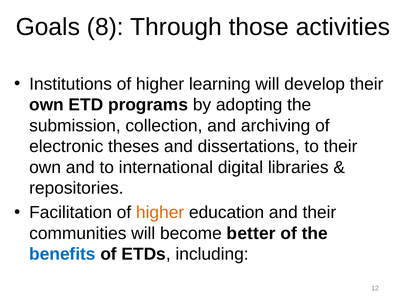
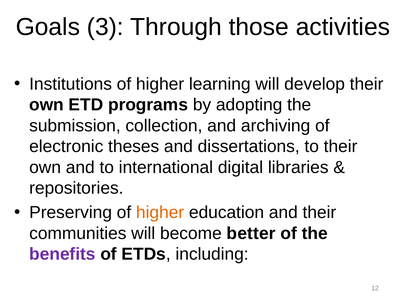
8: 8 -> 3 (105, 27)
Facilitation: Facilitation -> Preserving (71, 213)
benefits colour: blue -> purple (62, 254)
